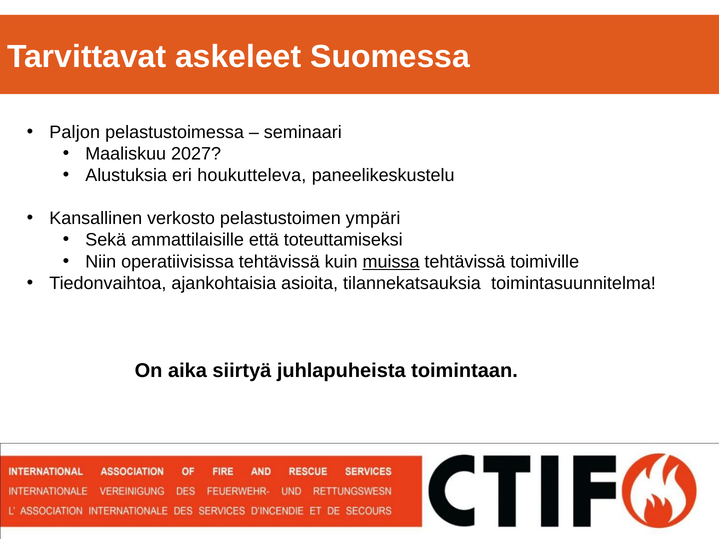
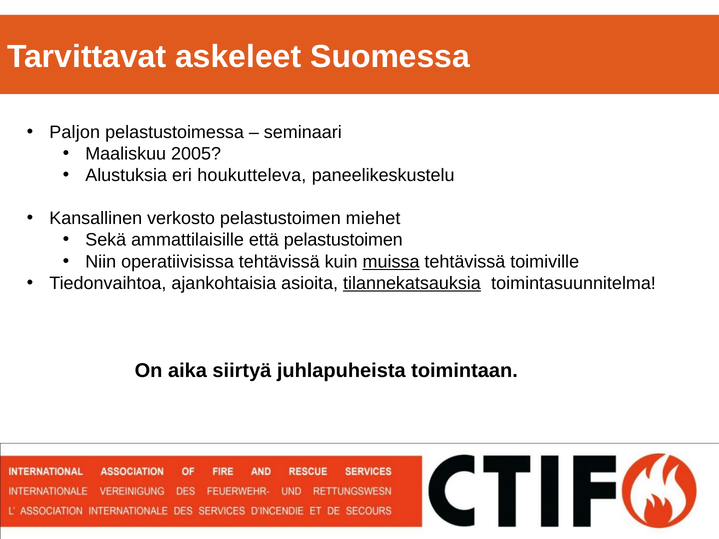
2027: 2027 -> 2005 (196, 154)
ympäri: ympäri -> miehet (373, 219)
että toteuttamiseksi: toteuttamiseksi -> pelastustoimen (343, 240)
tilannekatsauksia underline: none -> present (412, 283)
